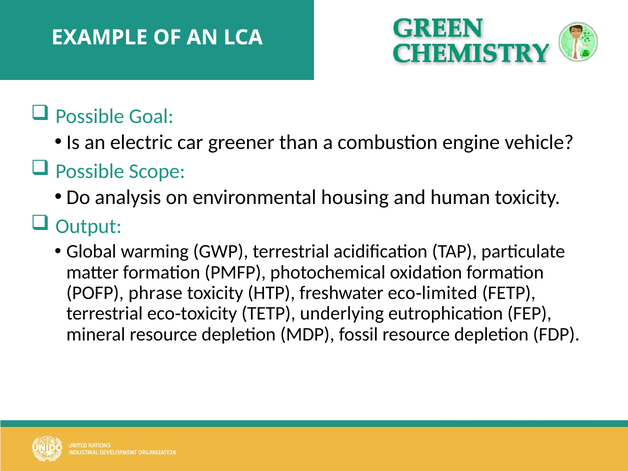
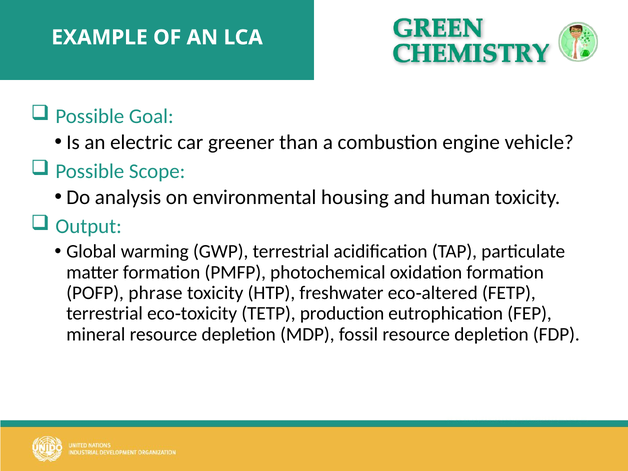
limited: limited -> altered (450, 293)
underlying: underlying -> production (342, 314)
